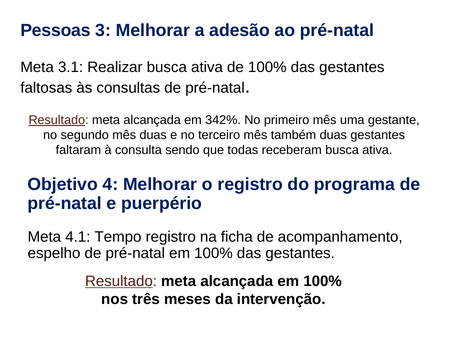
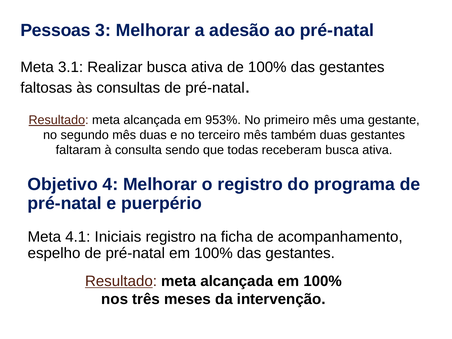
342%: 342% -> 953% (223, 120)
Tempo: Tempo -> Iniciais (118, 237)
